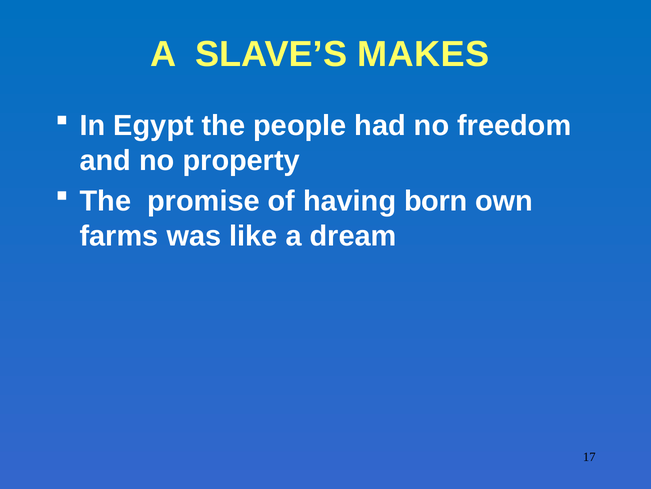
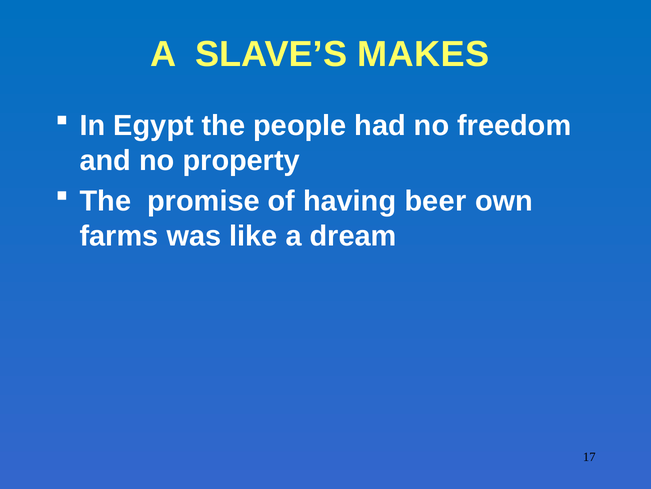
born: born -> beer (436, 201)
